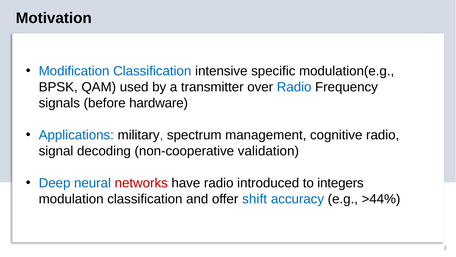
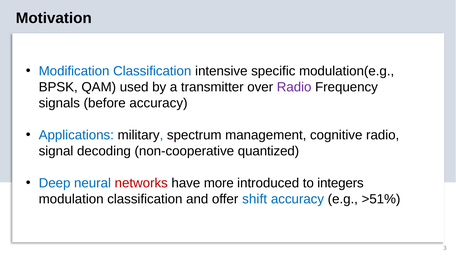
Radio colour: blue -> purple (294, 87)
before hardware: hardware -> accuracy (158, 103)
validation: validation -> quantized (268, 151)
have radio: radio -> more (219, 183)
>44%: >44% -> >51% (381, 199)
